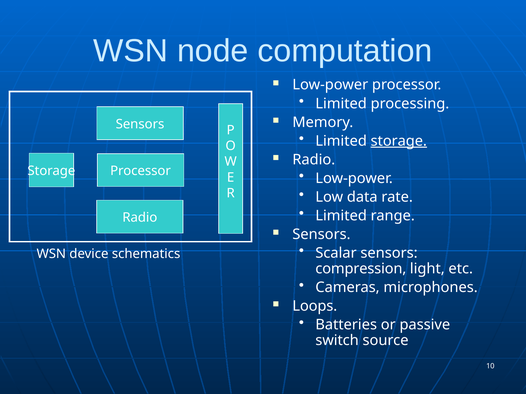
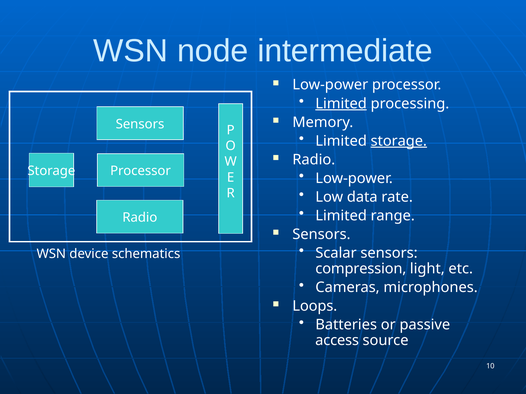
computation: computation -> intermediate (345, 51)
Limited underline: none -> present (341, 104)
switch: switch -> access (337, 341)
